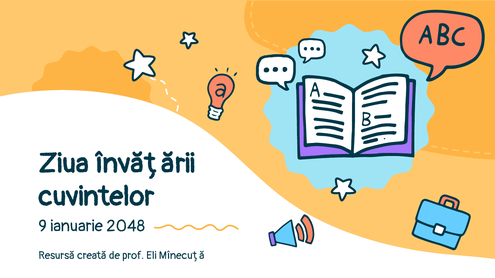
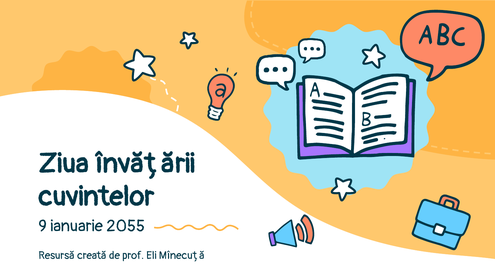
2048: 2048 -> 2055 (126, 227)
